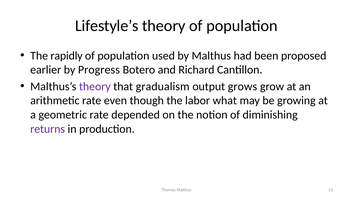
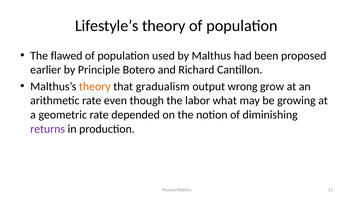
rapidly: rapidly -> flawed (67, 56)
Progress: Progress -> Principle (99, 70)
theory colour: purple -> orange (95, 86)
grows: grows -> wrong (243, 86)
